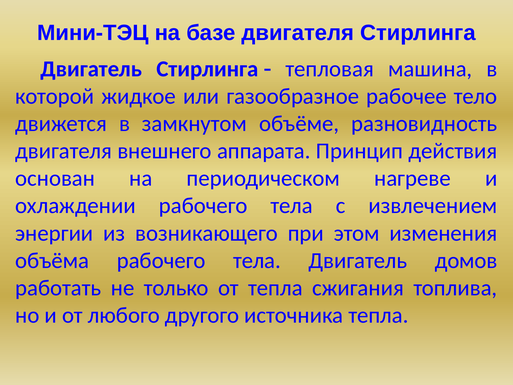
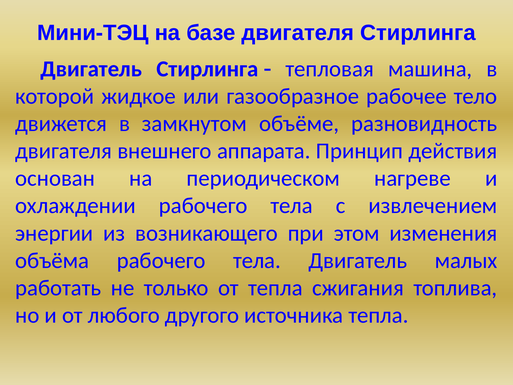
домов: домов -> малых (466, 260)
